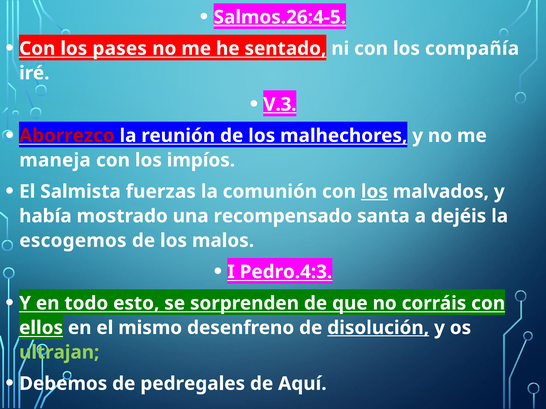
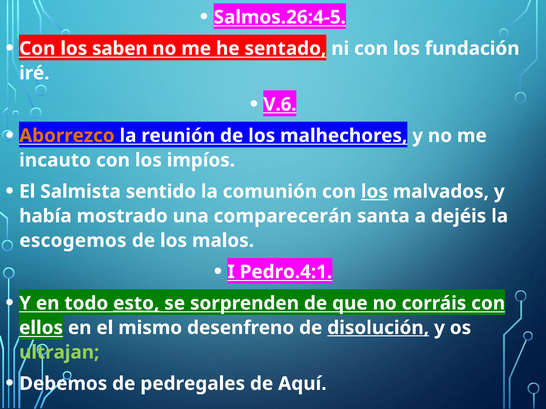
Salmos.26:4-5 underline: present -> none (280, 17)
pases: pases -> saben (120, 49)
compañía: compañía -> fundación (472, 49)
V.3: V.3 -> V.6 (280, 105)
Aborrezco colour: red -> orange (67, 136)
maneja: maneja -> incauto (55, 160)
fuerzas: fuerzas -> sentido (161, 192)
recompensado: recompensado -> comparecerán (283, 216)
Pedro.4:3: Pedro.4:3 -> Pedro.4:1 (286, 272)
esto underline: none -> present (136, 304)
